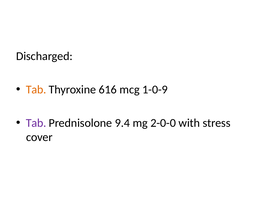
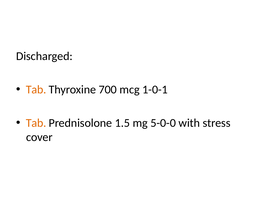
616: 616 -> 700 (108, 90)
1-0-9: 1-0-9 -> 1-0-1 (155, 90)
Tab colour: purple -> orange (36, 123)
9.4: 9.4 -> 1.5 (122, 123)
2-0-0: 2-0-0 -> 5-0-0 (163, 123)
